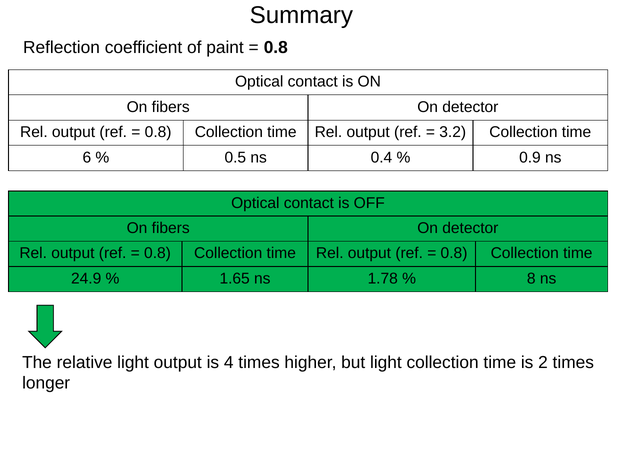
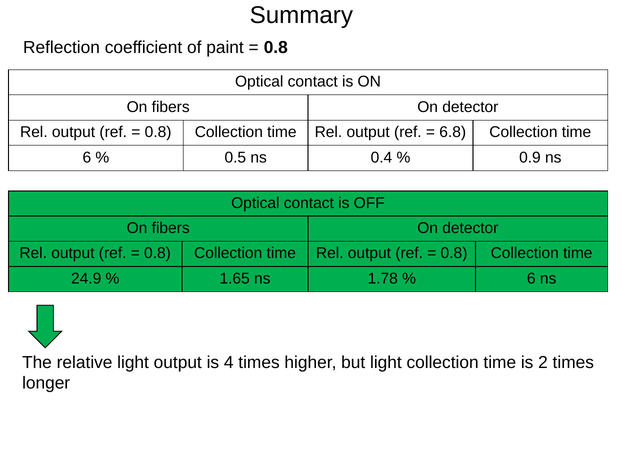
3.2: 3.2 -> 6.8 (453, 132)
8: 8 -> 6 (531, 278)
